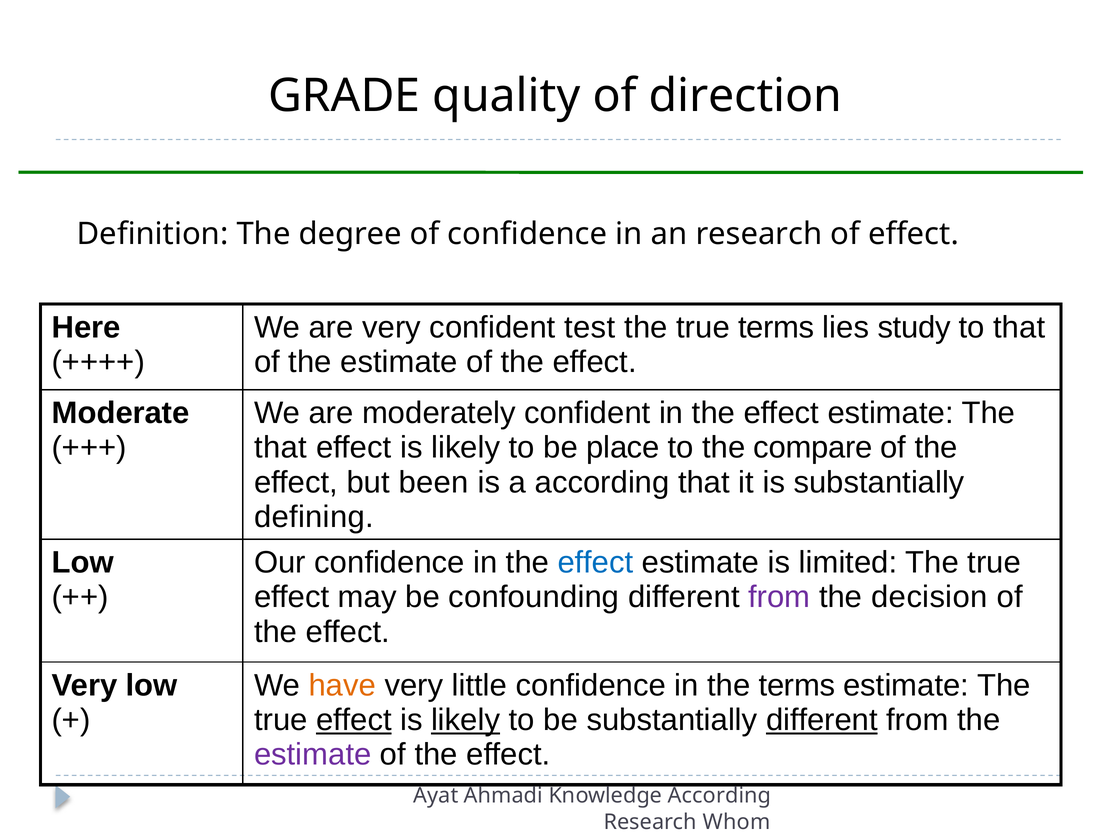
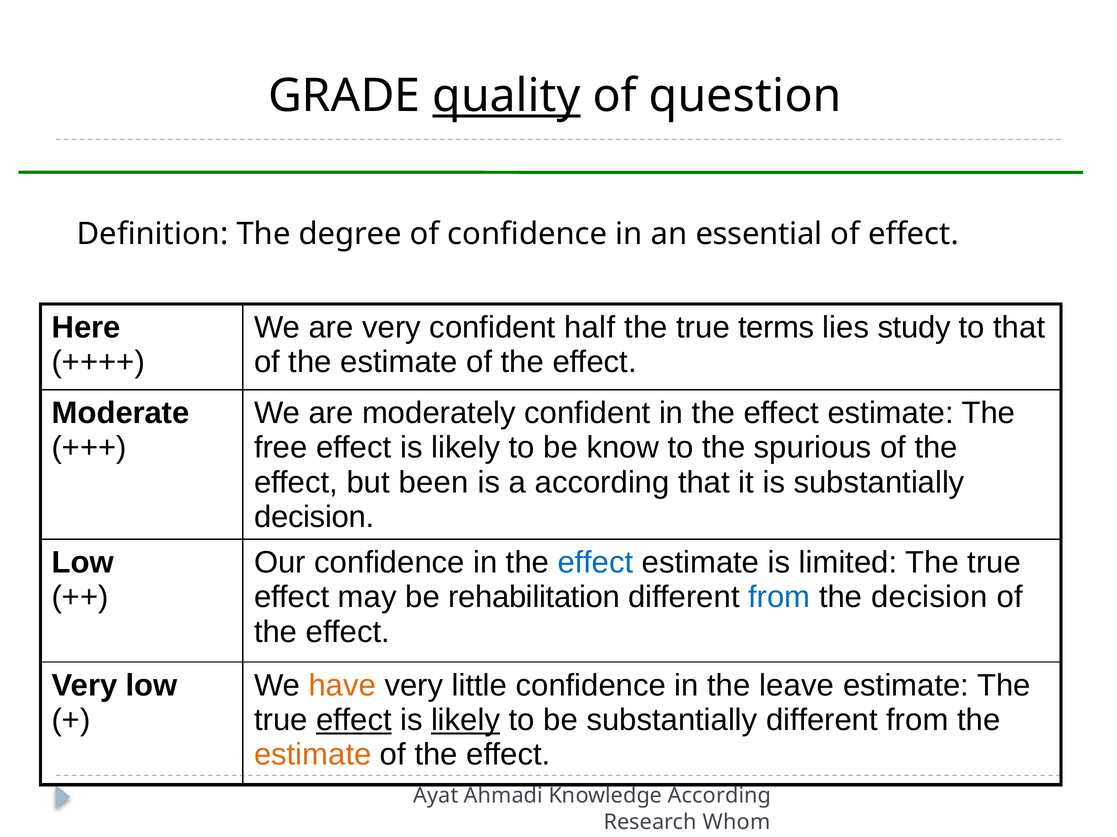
quality underline: none -> present (506, 96)
direction: direction -> question (745, 96)
an research: research -> essential (759, 234)
test: test -> half (590, 328)
that: that -> free (281, 448)
place: place -> know (623, 448)
compare: compare -> spurious (813, 448)
defining: defining -> decision (314, 517)
confounding: confounding -> rehabilitation (534, 598)
from colour: purple -> blue (779, 598)
the terms: terms -> leave (797, 686)
different underline: present -> none (822, 721)
estimate colour: purple -> orange (313, 755)
